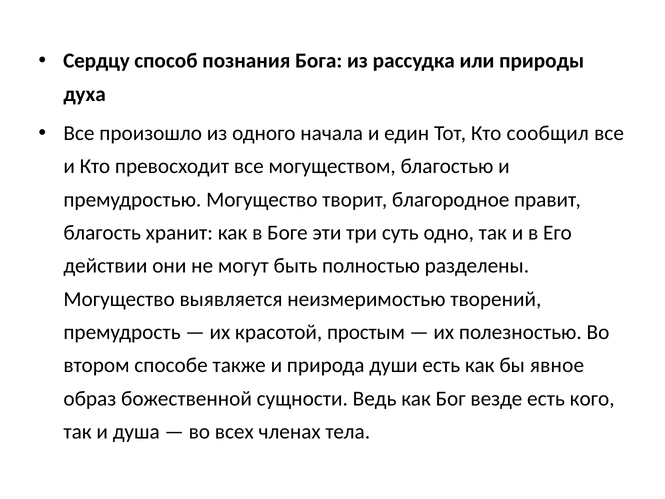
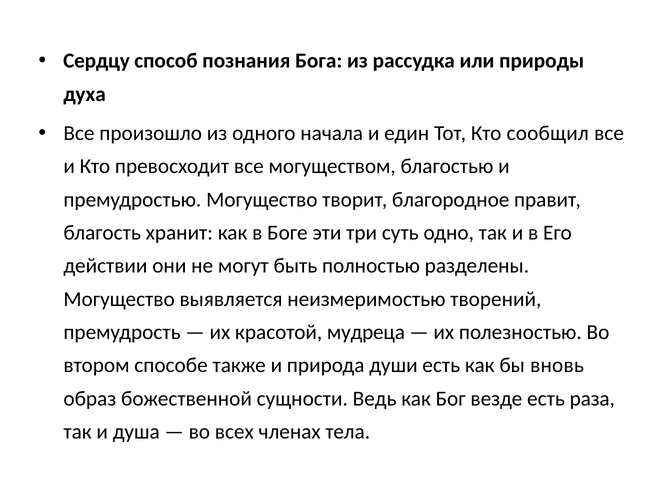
простым: простым -> мудреца (366, 332)
явное: явное -> вновь (557, 365)
кого: кого -> раза (592, 398)
